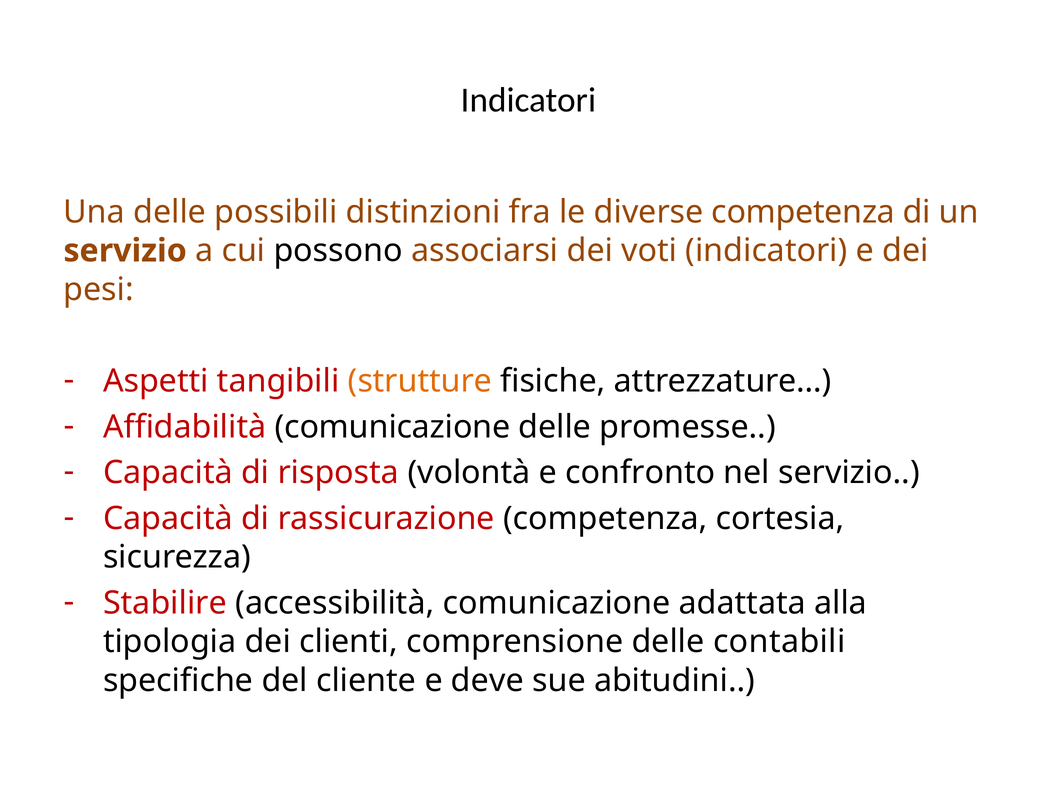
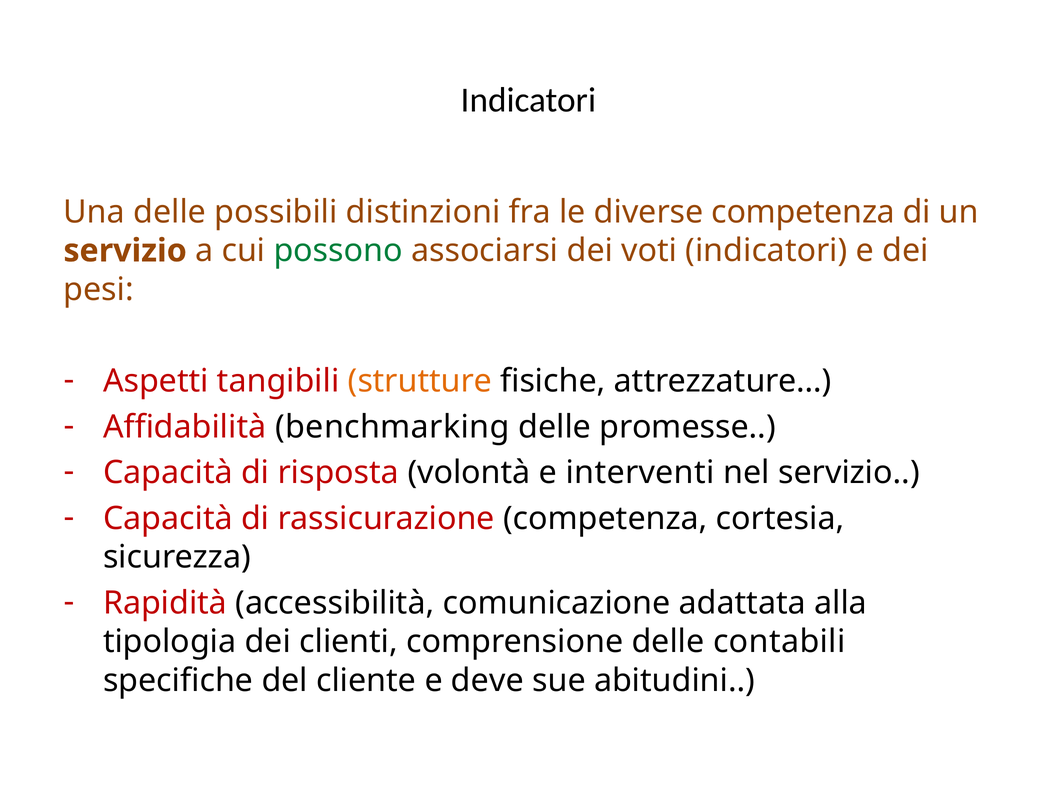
possono colour: black -> green (338, 251)
Affidabilità comunicazione: comunicazione -> benchmarking (392, 427)
confronto: confronto -> interventi (640, 472)
Stabilire: Stabilire -> Rapidità (165, 603)
